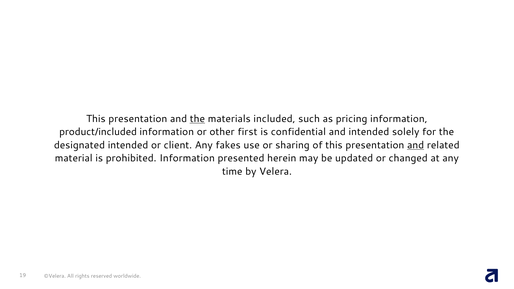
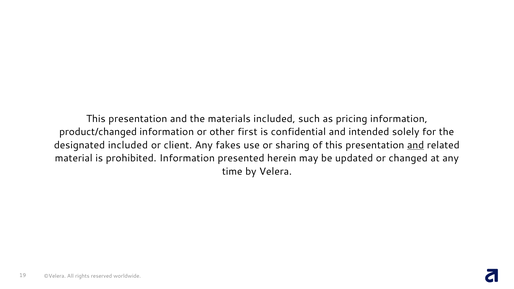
the underline: present -> none (197, 119)
product/included: product/included -> product/changed (98, 132)
designated intended: intended -> included (128, 145)
